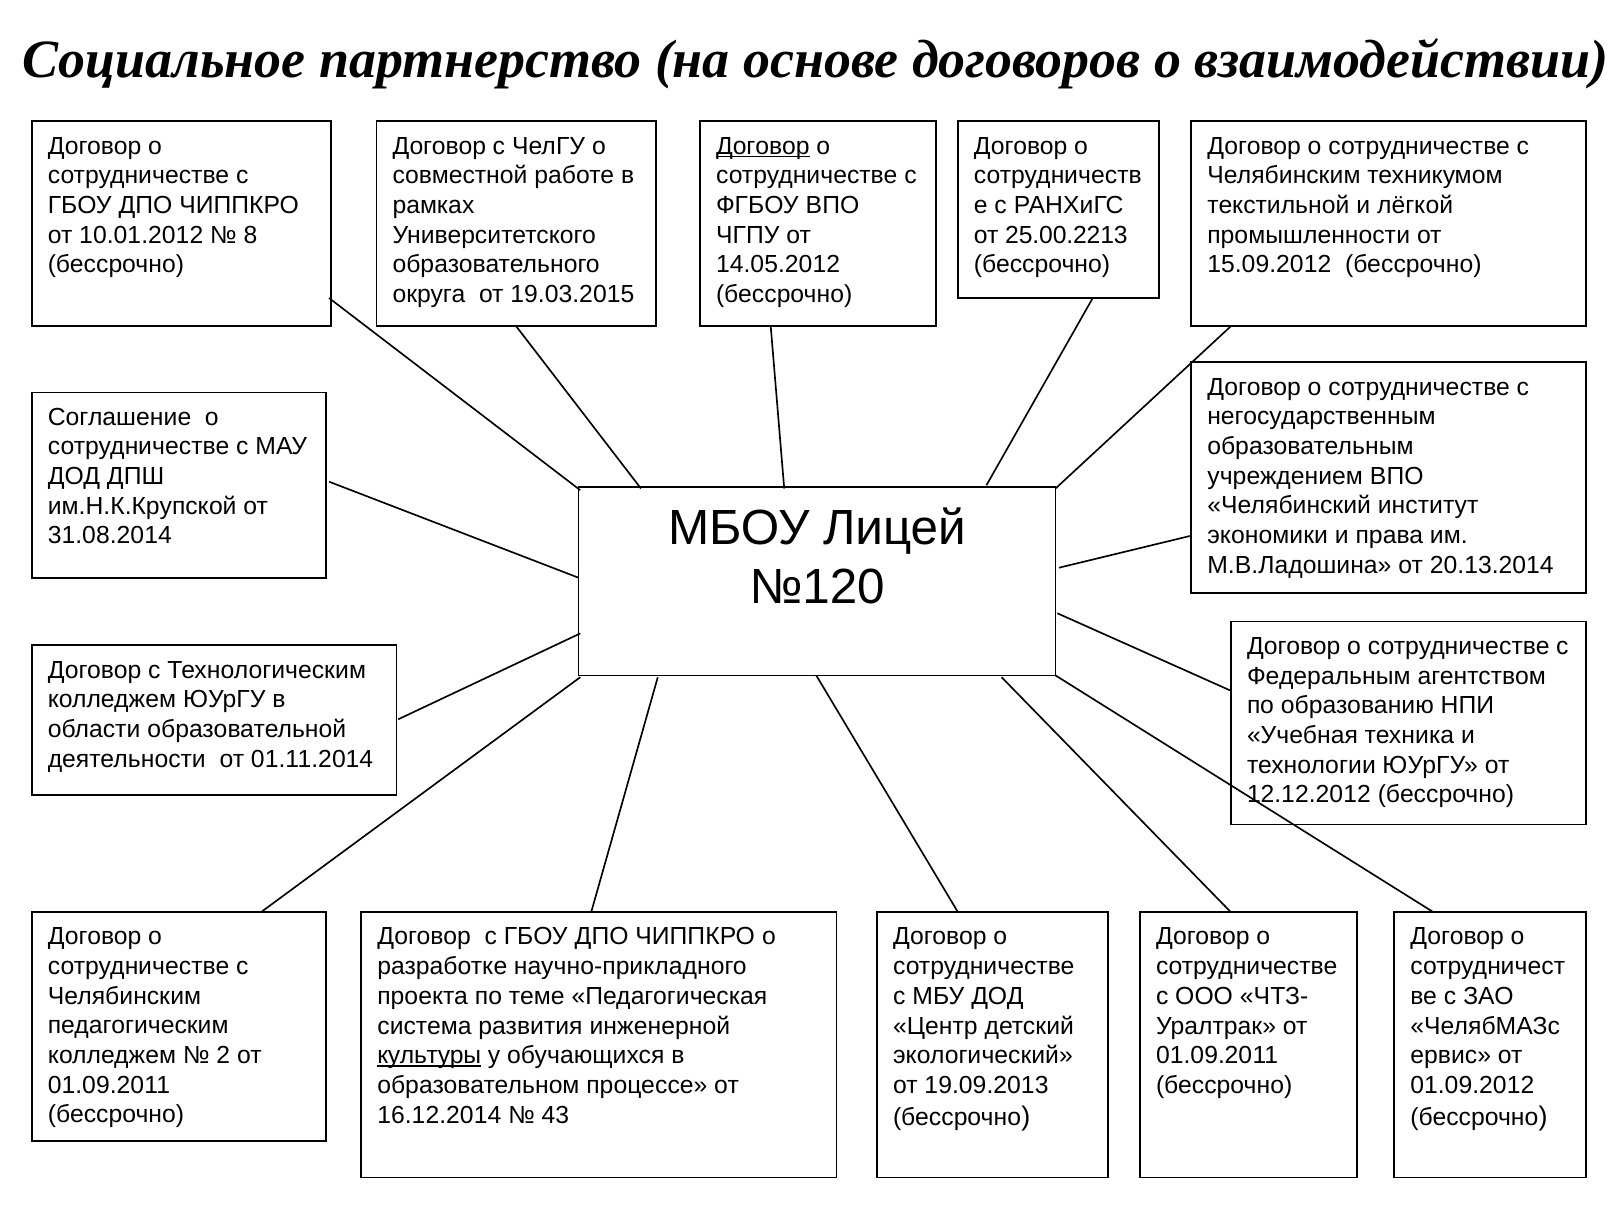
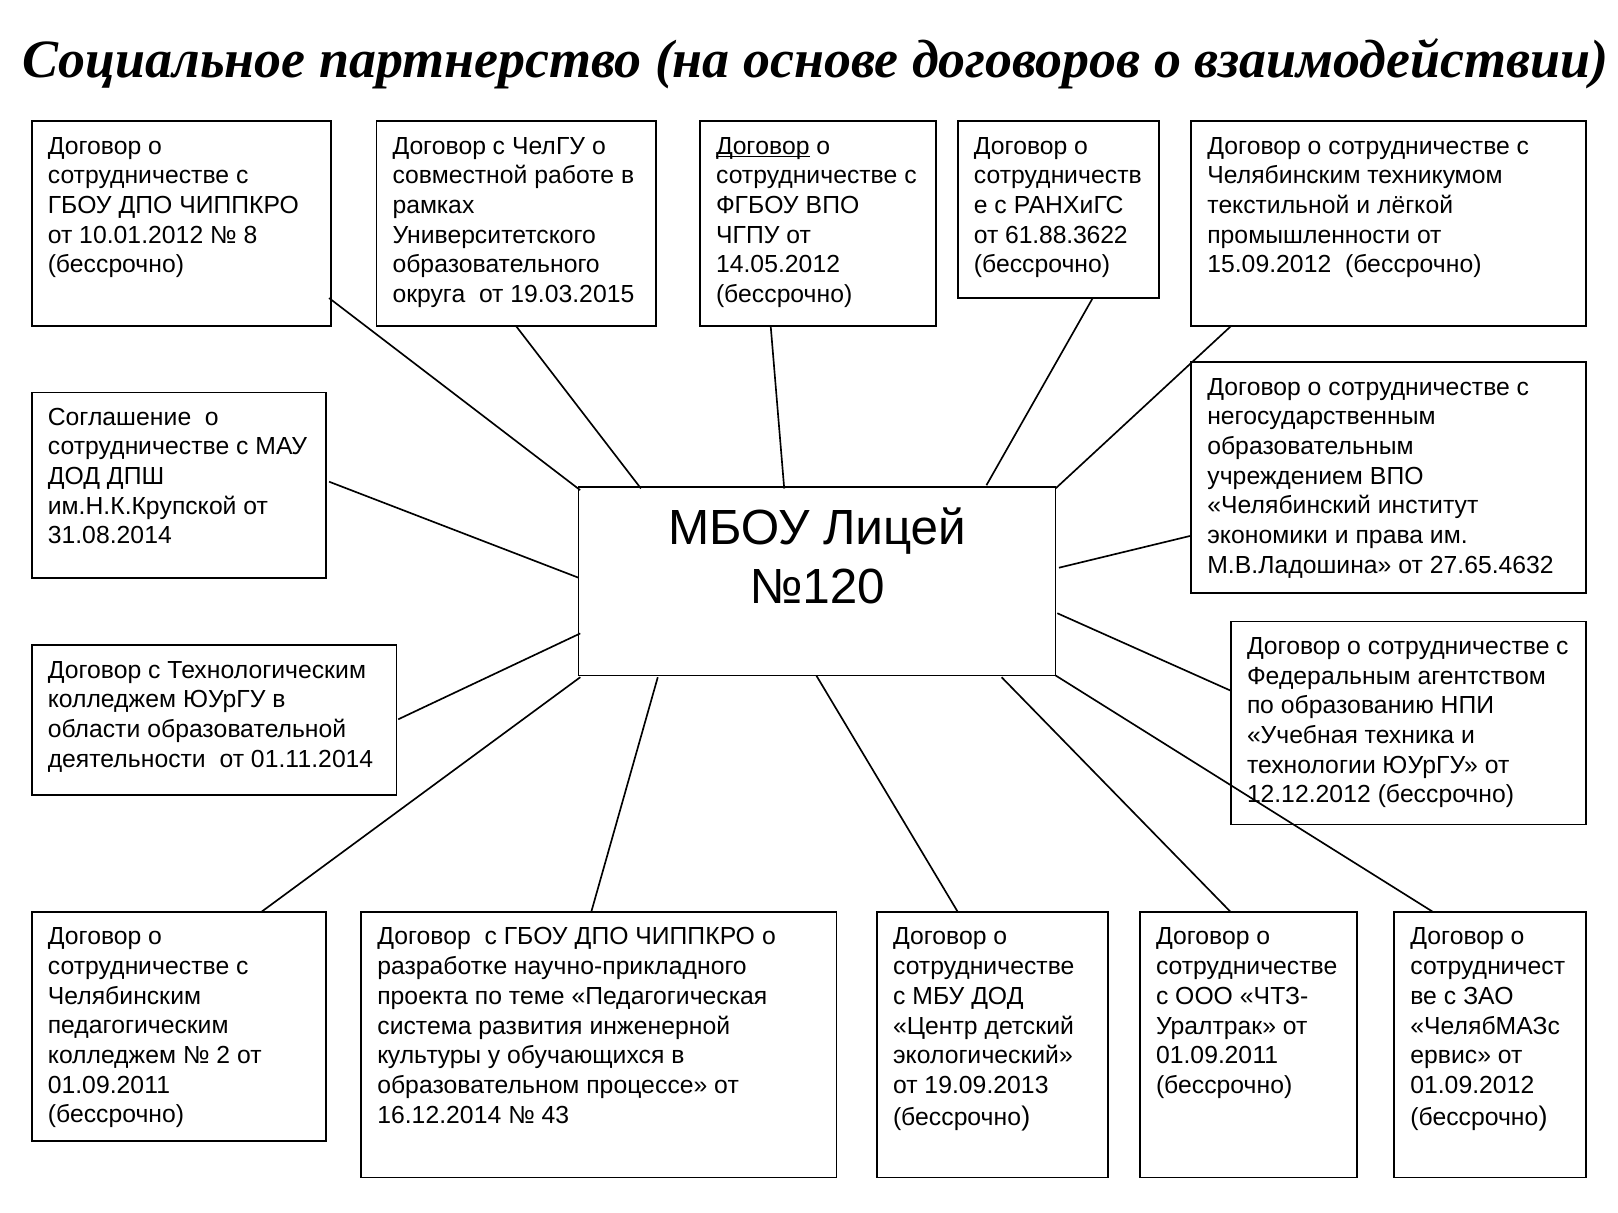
25.00.2213: 25.00.2213 -> 61.88.3622 (1066, 235)
20.13.2014: 20.13.2014 -> 27.65.4632 (1492, 565)
культуры underline: present -> none (429, 1056)
